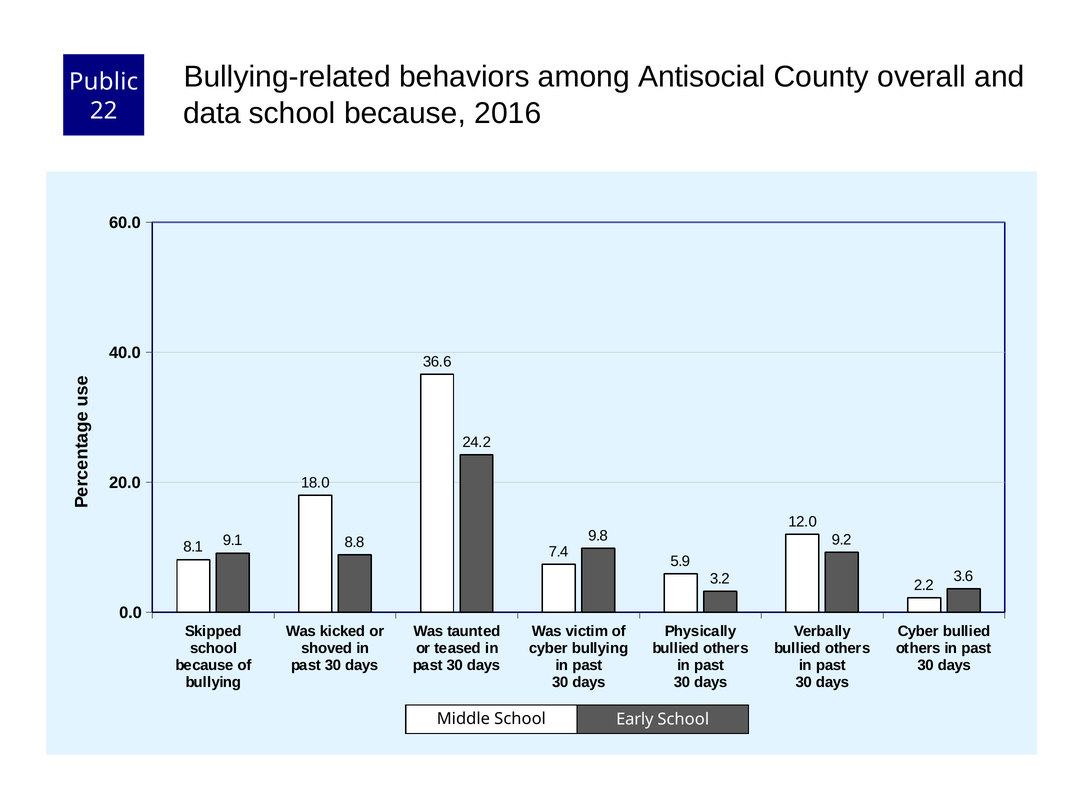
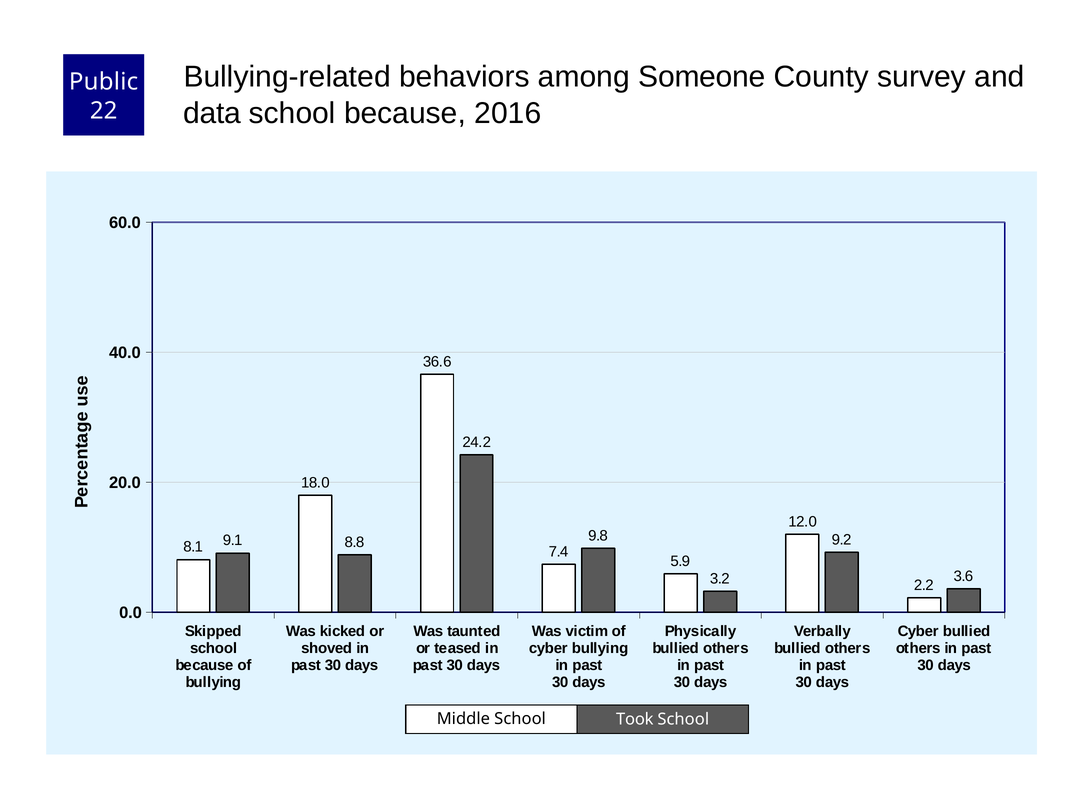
Antisocial: Antisocial -> Someone (702, 77)
overall: overall -> survey (922, 77)
Early: Early -> Took (635, 719)
